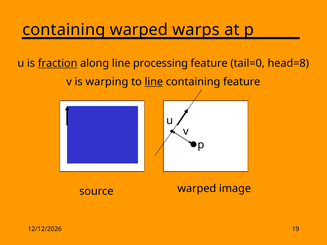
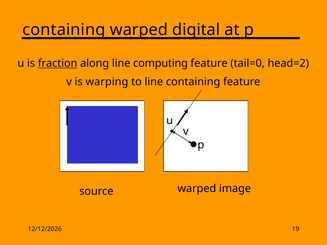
warps: warps -> digital (196, 30)
processing: processing -> computing (160, 63)
head=8: head=8 -> head=2 (288, 63)
line underline: present -> none (154, 82)
